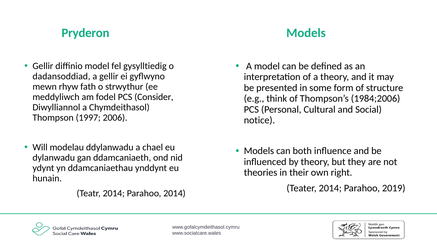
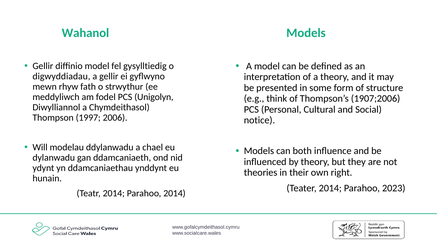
Pryderon: Pryderon -> Wahanol (85, 33)
dadansoddiad: dadansoddiad -> digwyddiadau (61, 76)
Consider: Consider -> Unigolyn (154, 97)
1984;2006: 1984;2006 -> 1907;2006 (376, 99)
2019: 2019 -> 2023 (394, 188)
